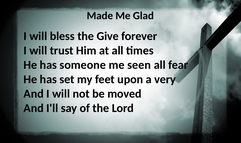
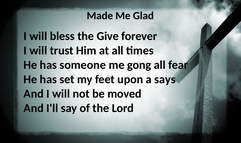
seen: seen -> gong (139, 65)
very: very -> says (165, 79)
